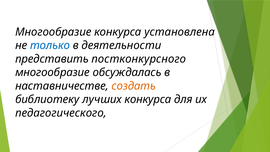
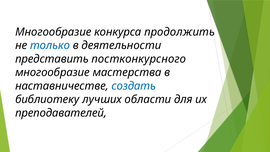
установлена: установлена -> продолжить (179, 32)
обсуждалась: обсуждалась -> мастерства (127, 72)
создать colour: orange -> blue (134, 86)
лучших конкурса: конкурса -> области (148, 99)
педагогического: педагогического -> преподавателей (61, 113)
